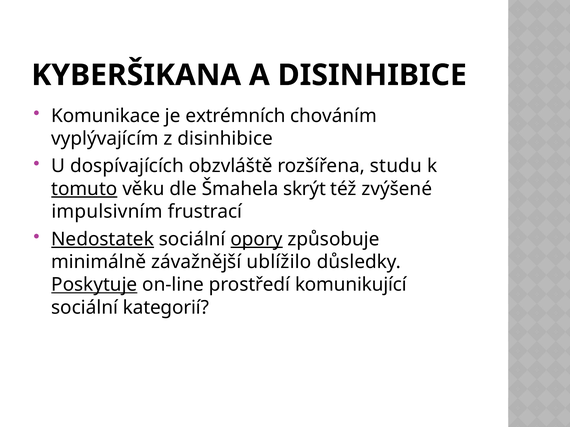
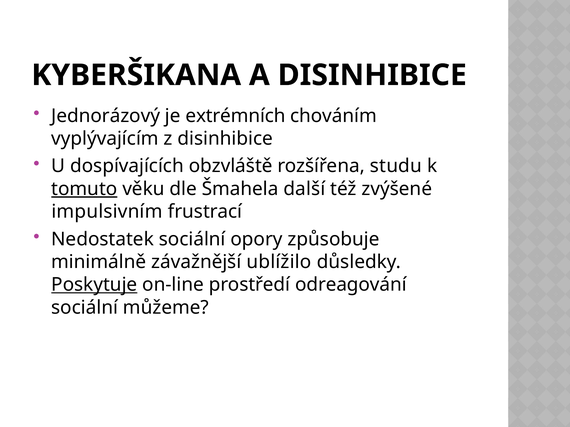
Komunikace: Komunikace -> Jednorázový (106, 116)
skrýt: skrýt -> další (304, 189)
Nedostatek underline: present -> none (103, 239)
opory underline: present -> none (257, 239)
komunikující: komunikující -> odreagování (351, 285)
kategorií: kategorií -> můžeme (166, 308)
